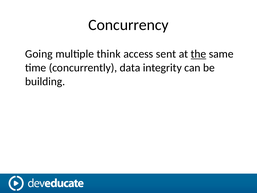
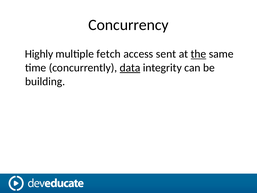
Going: Going -> Highly (39, 54)
think: think -> fetch (109, 54)
data underline: none -> present (130, 68)
